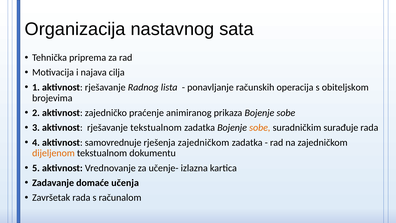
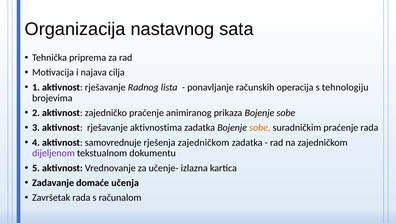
obiteljskom: obiteljskom -> tehnologiju (345, 87)
rješavanje tekstualnom: tekstualnom -> aktivnostima (156, 128)
suradničkim surađuje: surađuje -> praćenje (341, 128)
dijeljenom colour: orange -> purple (53, 153)
